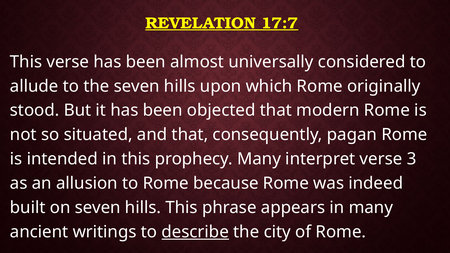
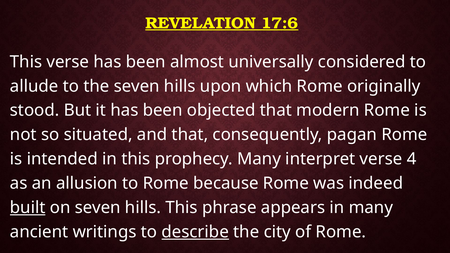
17:7: 17:7 -> 17:6 (280, 23)
3: 3 -> 4 (412, 159)
built underline: none -> present (28, 208)
